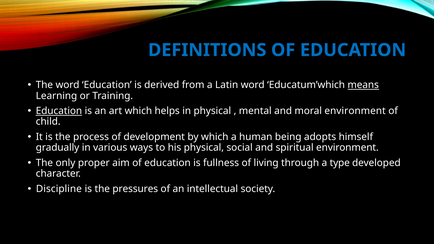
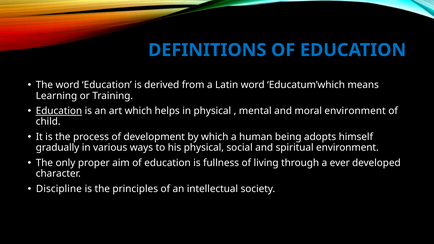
means underline: present -> none (363, 85)
type: type -> ever (340, 163)
pressures: pressures -> principles (135, 189)
